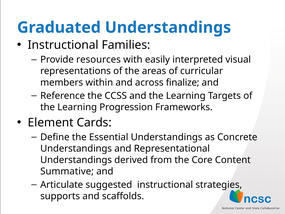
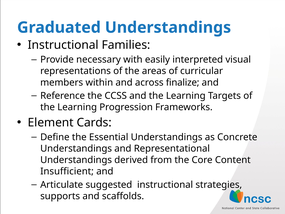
resources: resources -> necessary (99, 60)
Summative: Summative -> Insufficient (67, 171)
